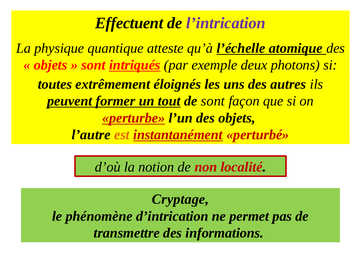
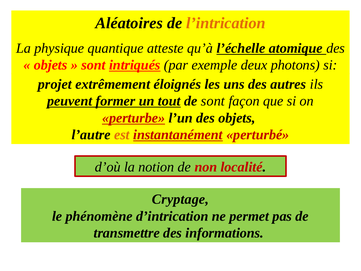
Effectuent: Effectuent -> Aléatoires (129, 23)
l’intrication colour: purple -> orange (226, 23)
toutes: toutes -> projet (55, 84)
